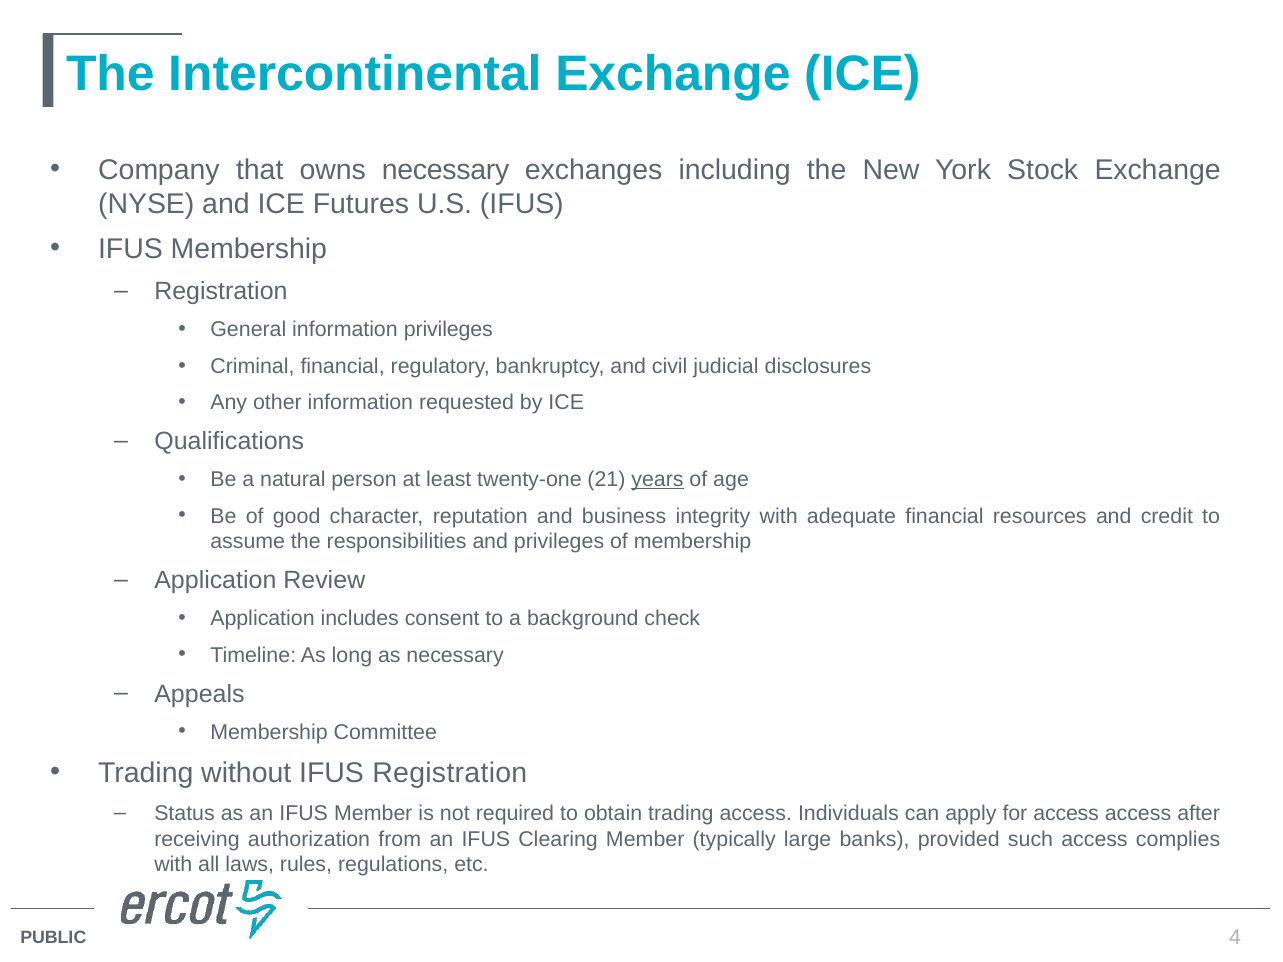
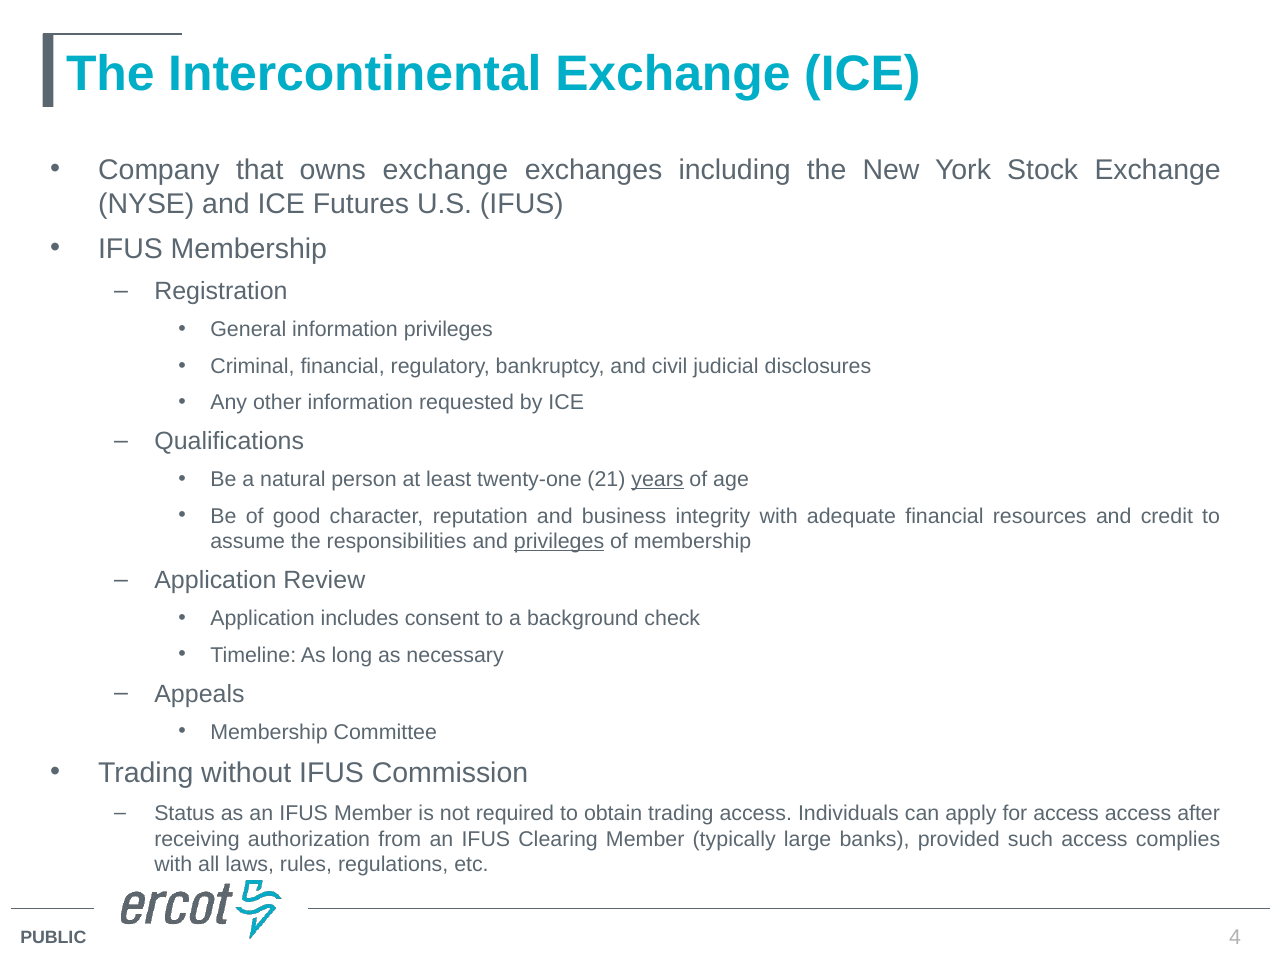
owns necessary: necessary -> exchange (445, 170)
privileges underline: none -> present (559, 542)
IFUS Registration: Registration -> Commission (450, 773)
